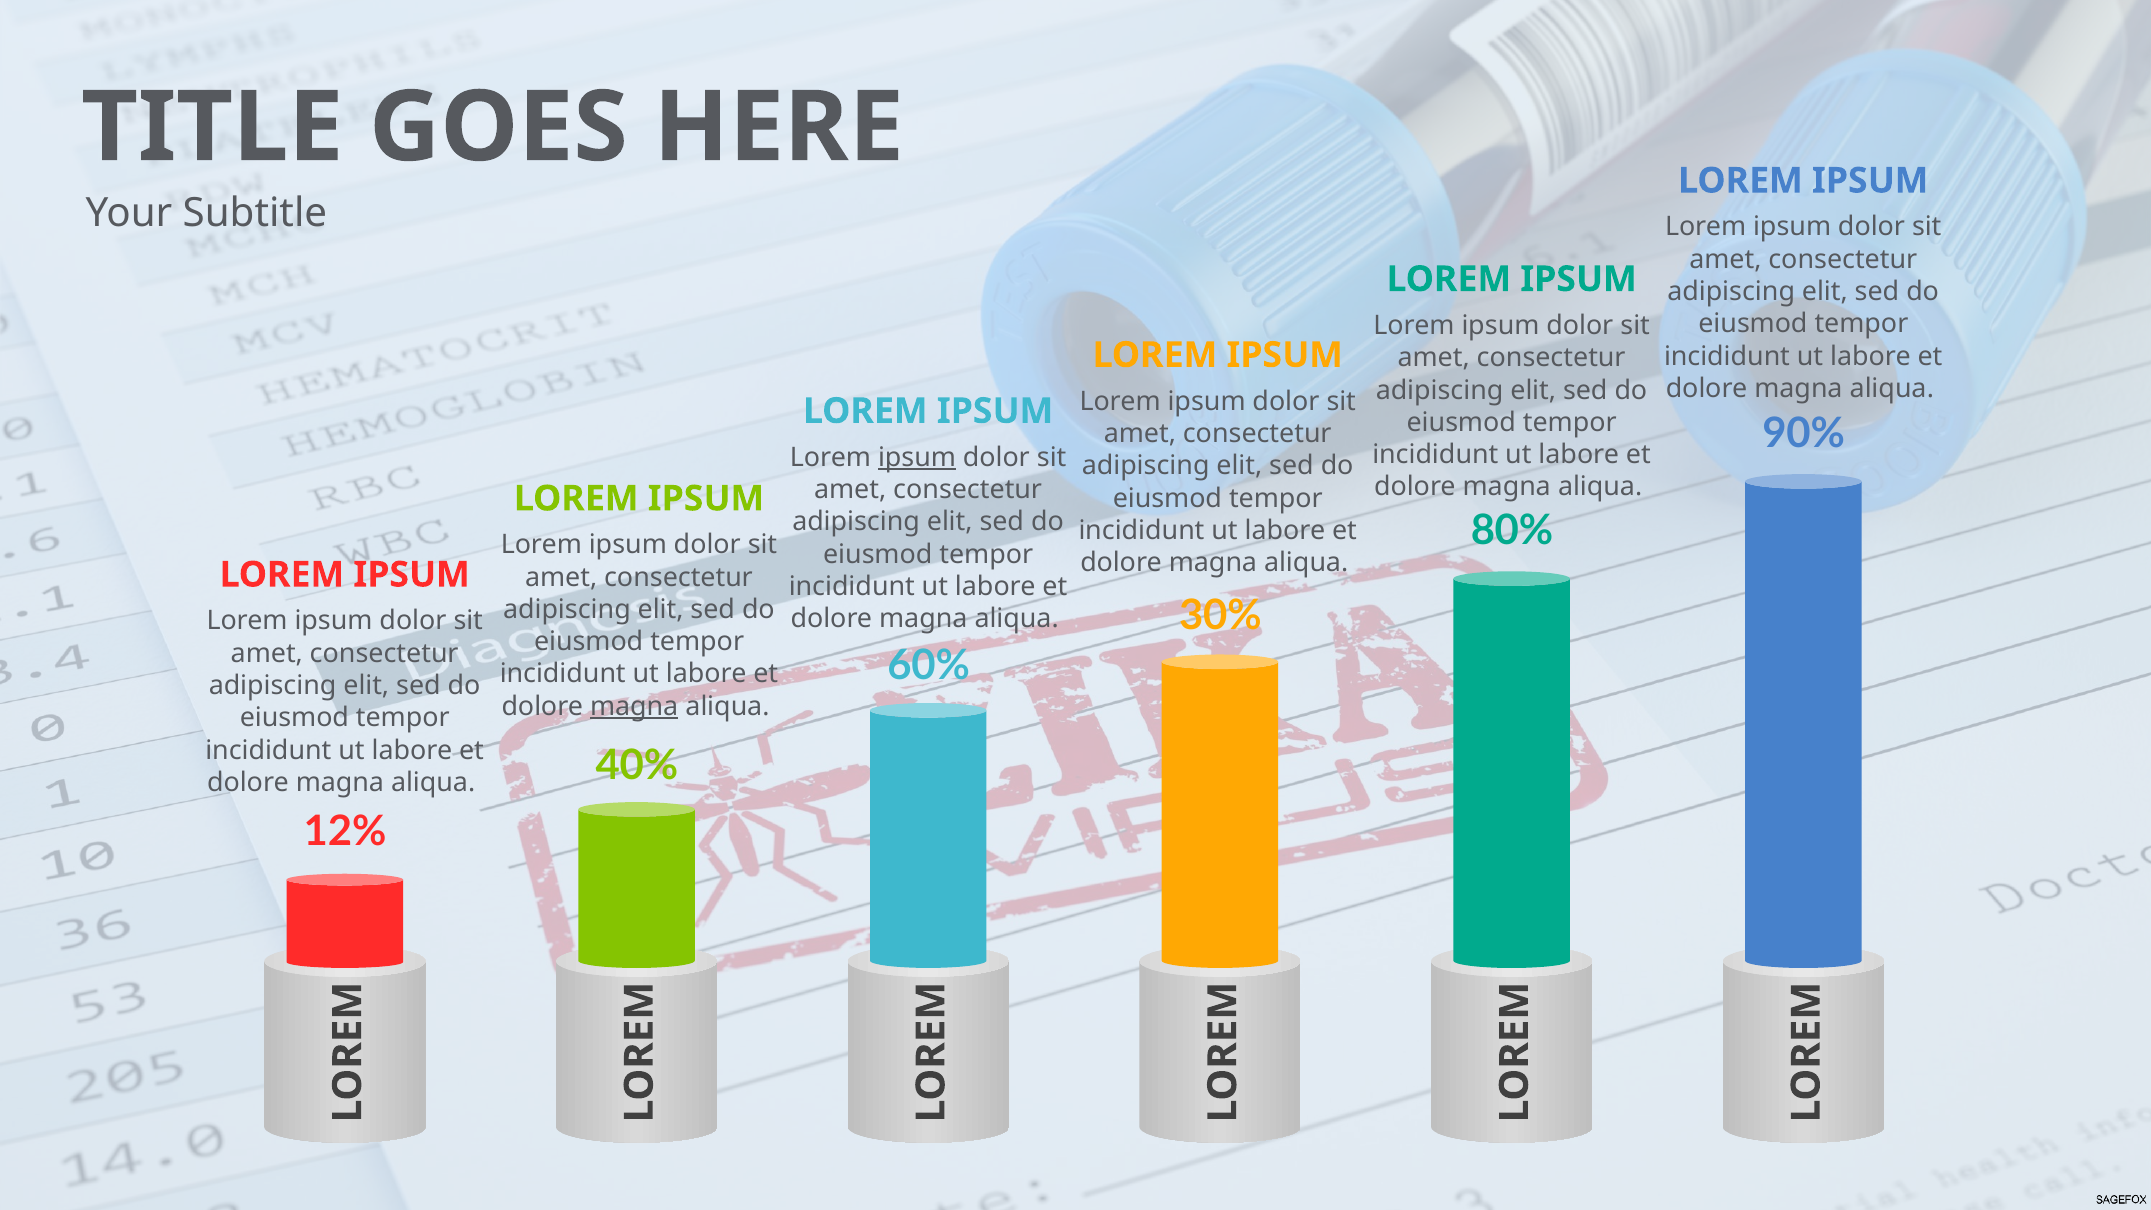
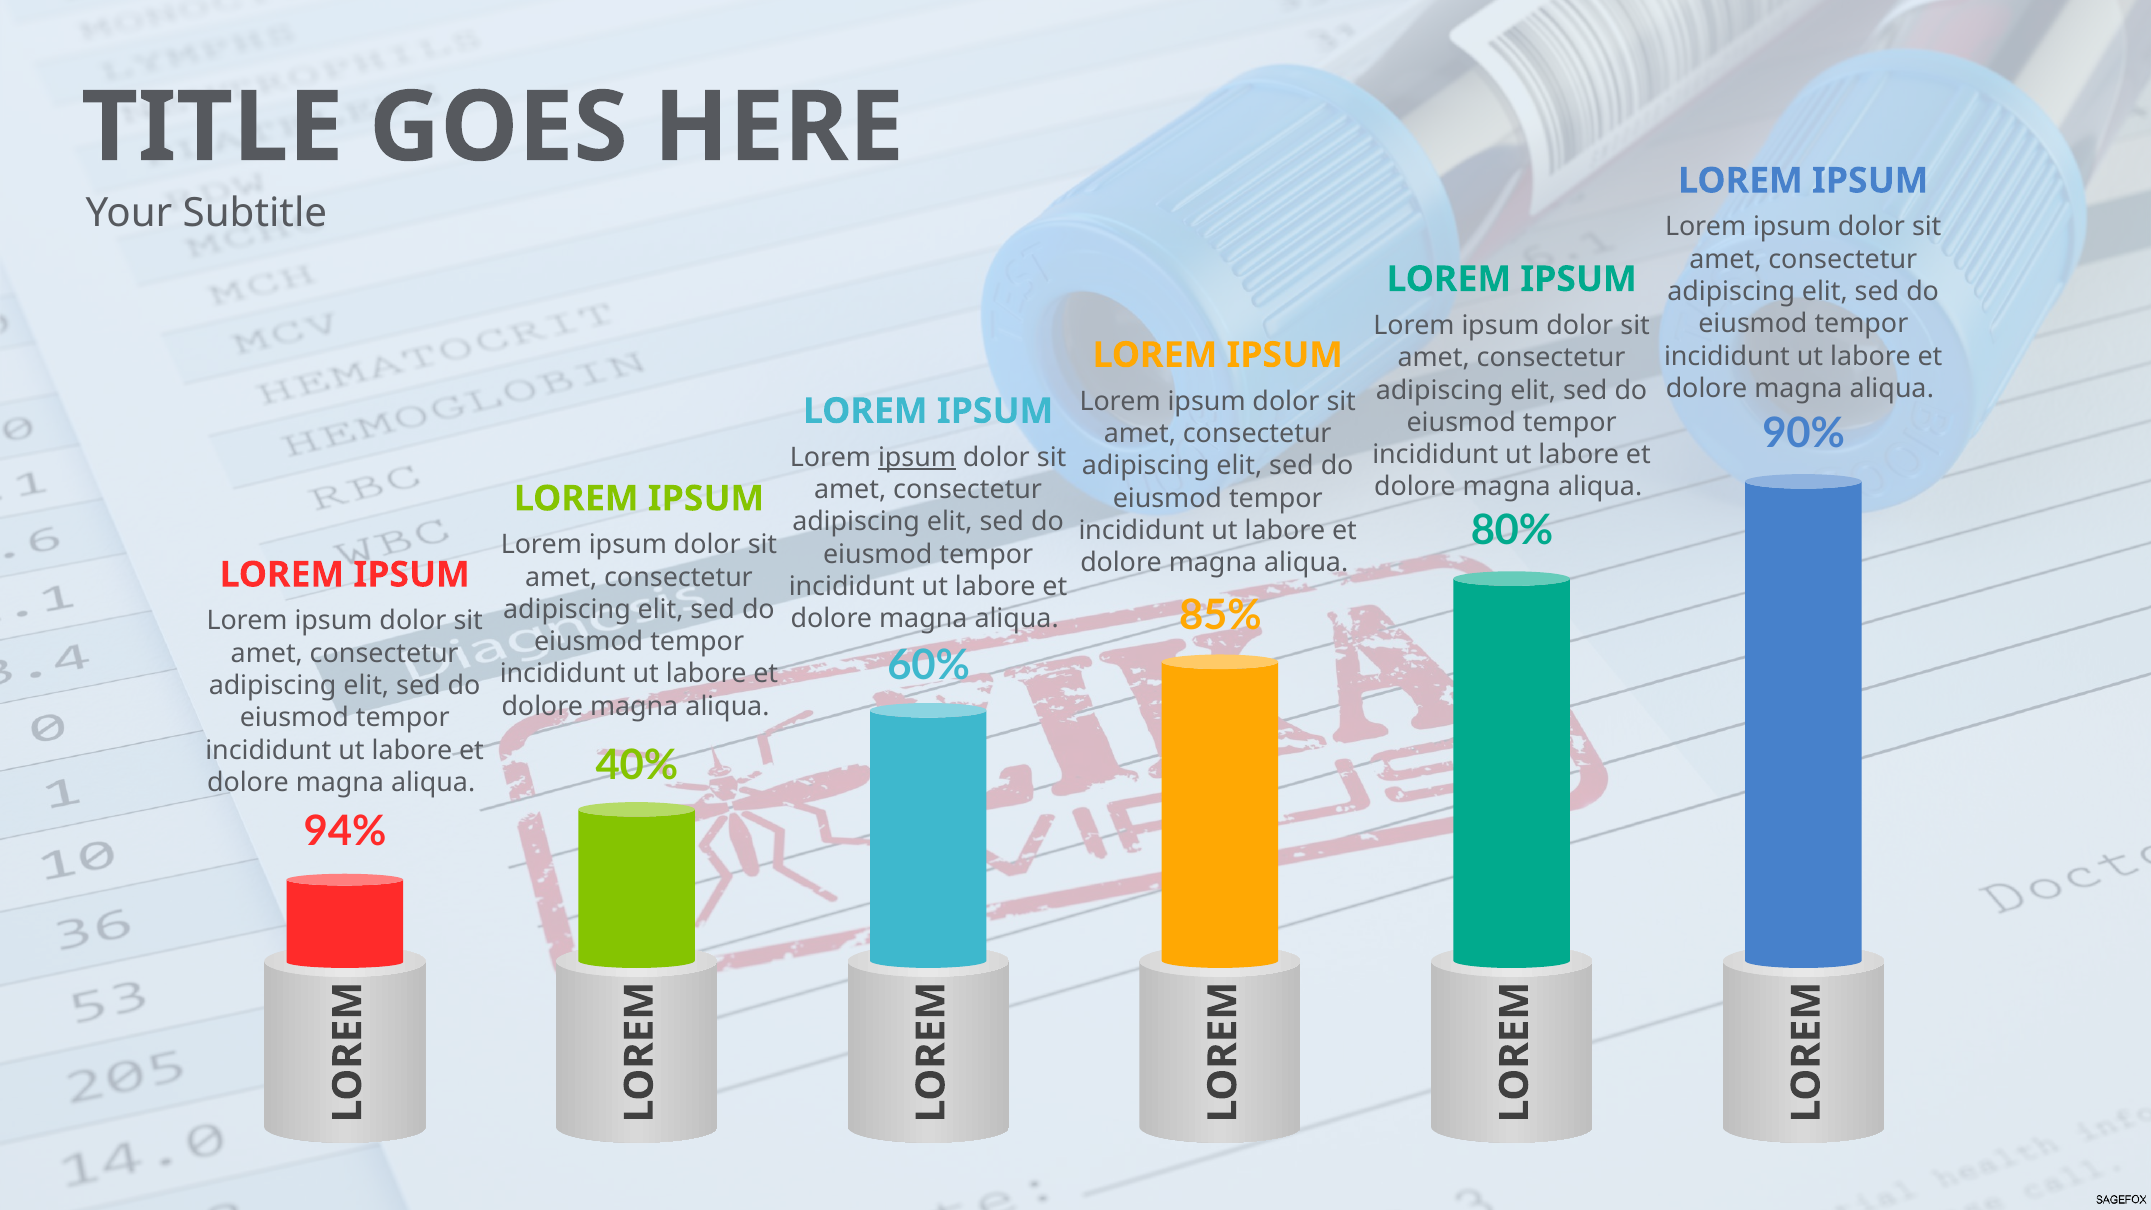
30%: 30% -> 85% (1220, 615)
magna underline: present -> none (634, 706)
12%: 12% -> 94% (345, 832)
